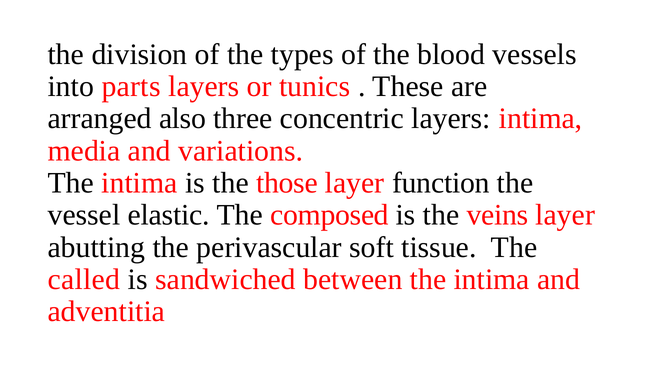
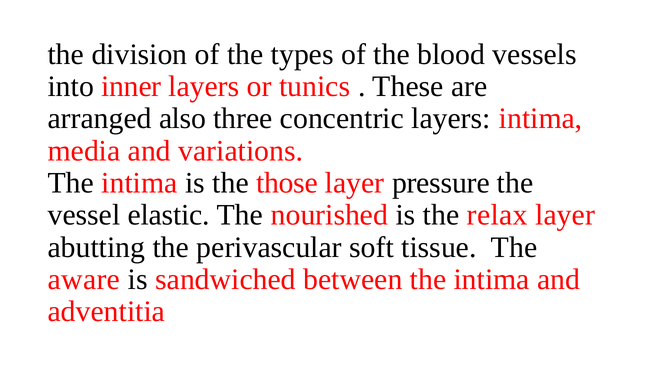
parts: parts -> inner (131, 87)
function: function -> pressure (441, 183)
composed: composed -> nourished (329, 215)
veins: veins -> relax (497, 215)
called: called -> aware (84, 280)
